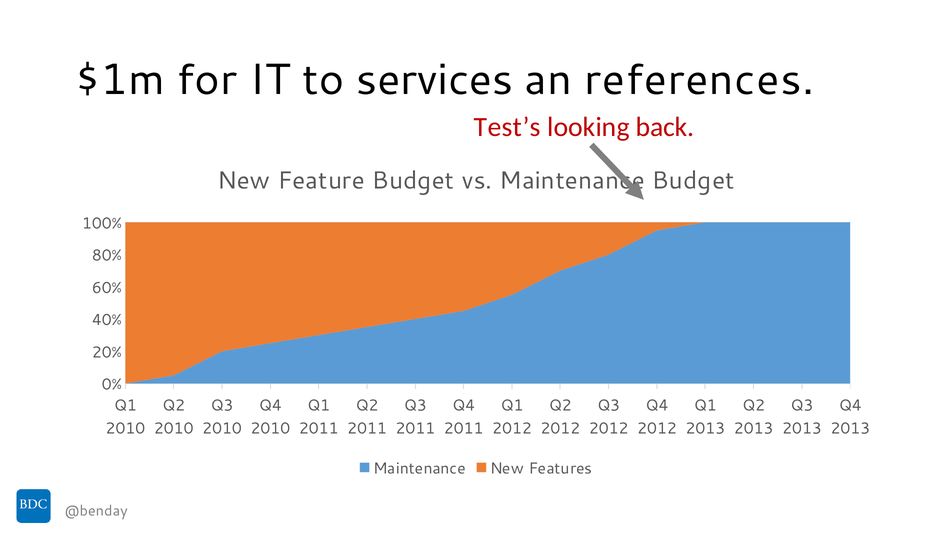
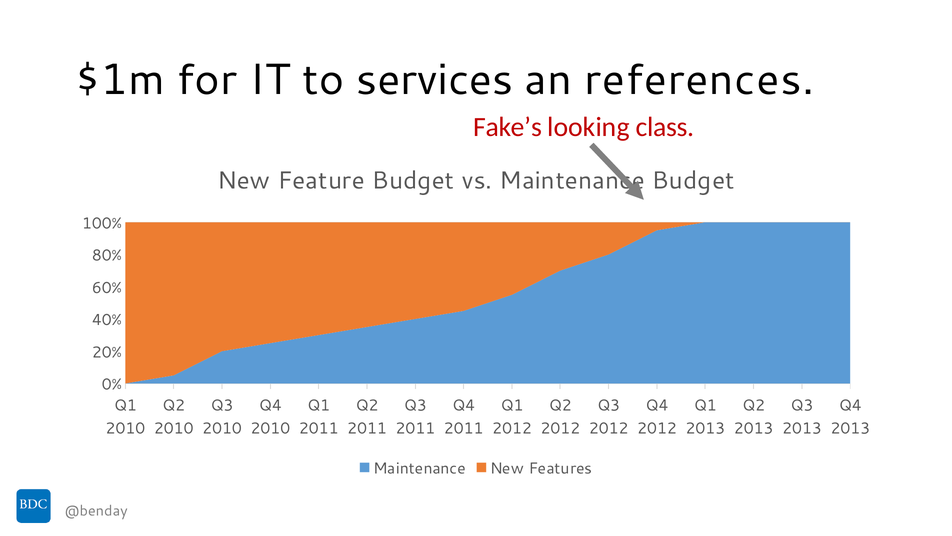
Test’s: Test’s -> Fake’s (508, 127)
back: back -> class (665, 127)
